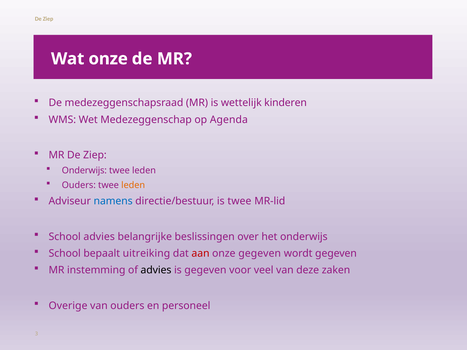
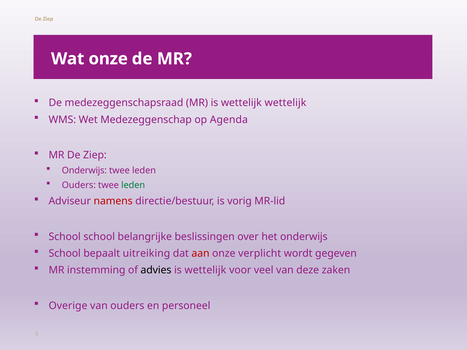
wettelijk kinderen: kinderen -> wettelijk (285, 103)
leden colour: orange -> green (133, 185)
namens colour: blue -> red (113, 201)
is twee: twee -> vorig (240, 201)
School advies: advies -> school (99, 237)
onze gegeven: gegeven -> verplicht (260, 254)
gegeven: gegeven -> wettelijk (205, 270)
